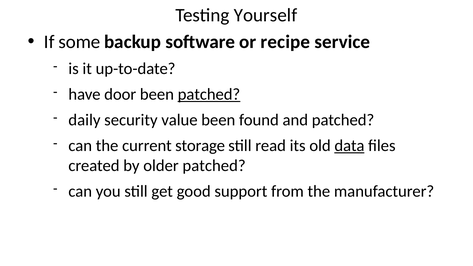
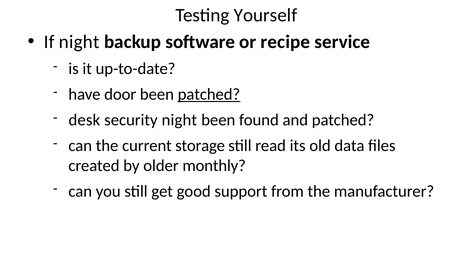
If some: some -> night (79, 42)
daily: daily -> desk (84, 120)
security value: value -> night (179, 120)
data underline: present -> none (349, 146)
older patched: patched -> monthly (214, 166)
